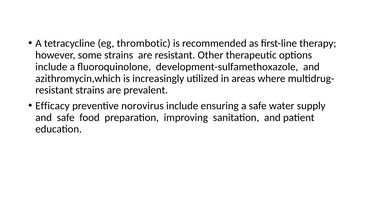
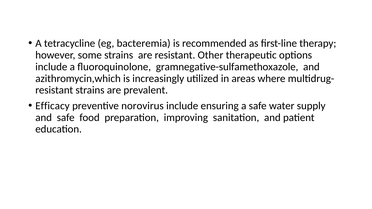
thrombotic: thrombotic -> bacteremia (144, 43)
development-sulfamethoxazole: development-sulfamethoxazole -> gramnegative-sulfamethoxazole (227, 67)
